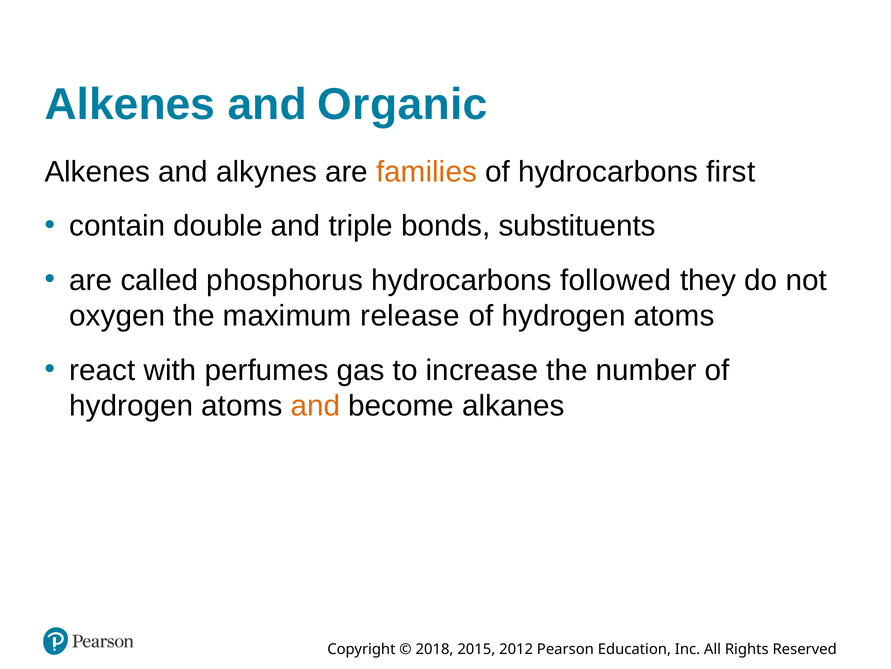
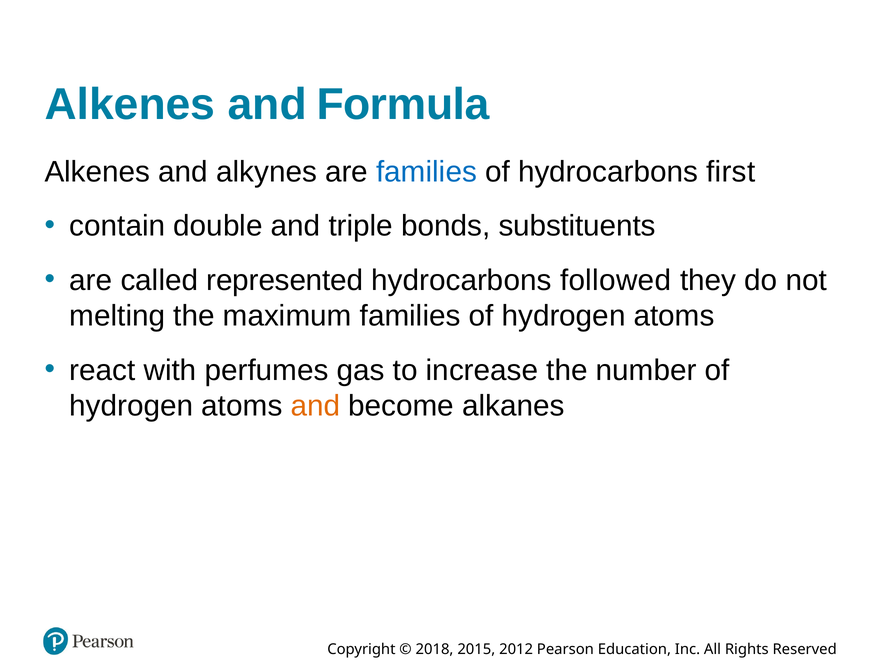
Organic: Organic -> Formula (403, 104)
families colour: orange -> blue (427, 172)
phosphorus: phosphorus -> represented (285, 280)
oxygen: oxygen -> melting (117, 316)
maximum release: release -> families (410, 316)
